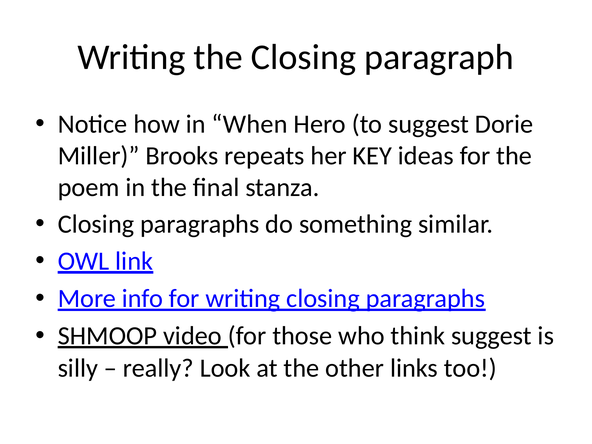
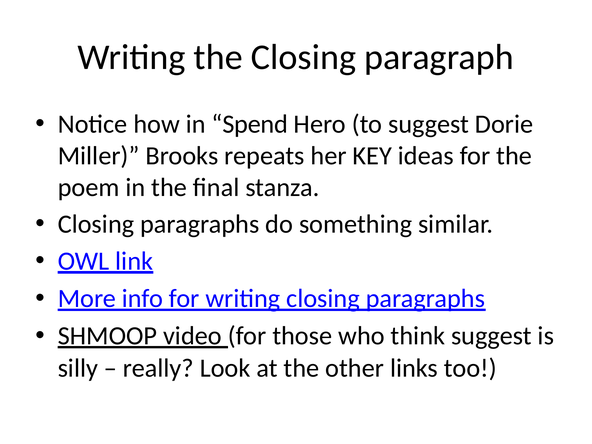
When: When -> Spend (250, 124)
